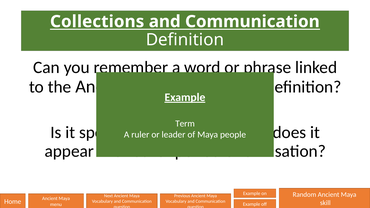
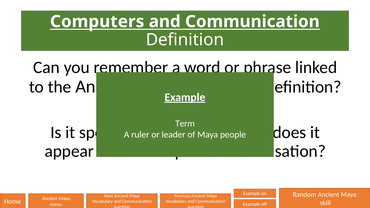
Collections: Collections -> Computers (97, 22)
